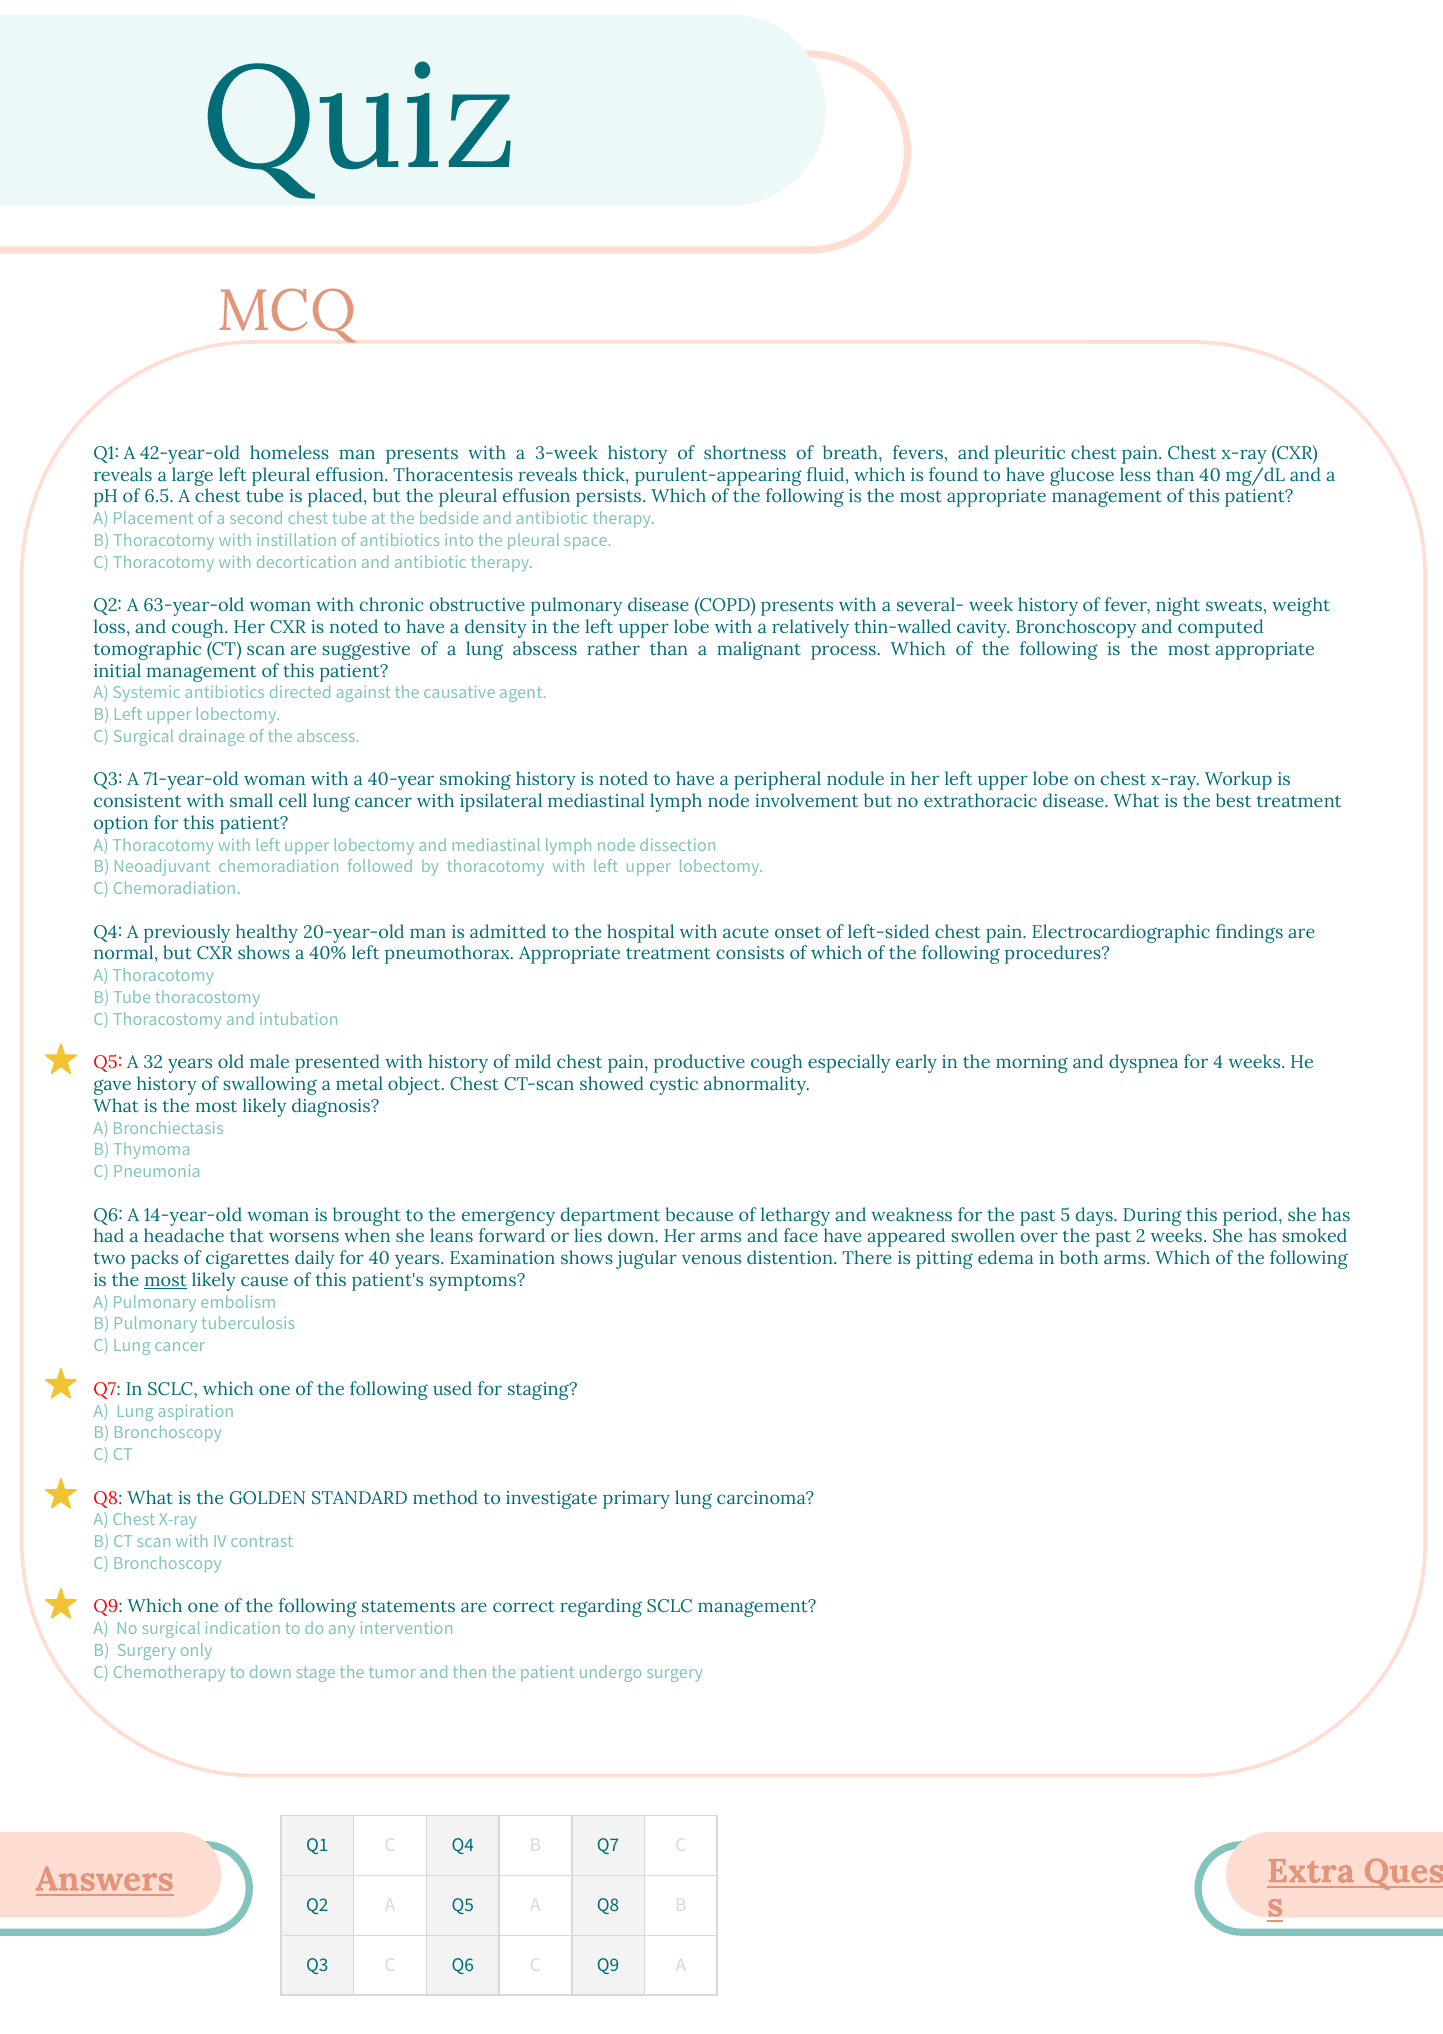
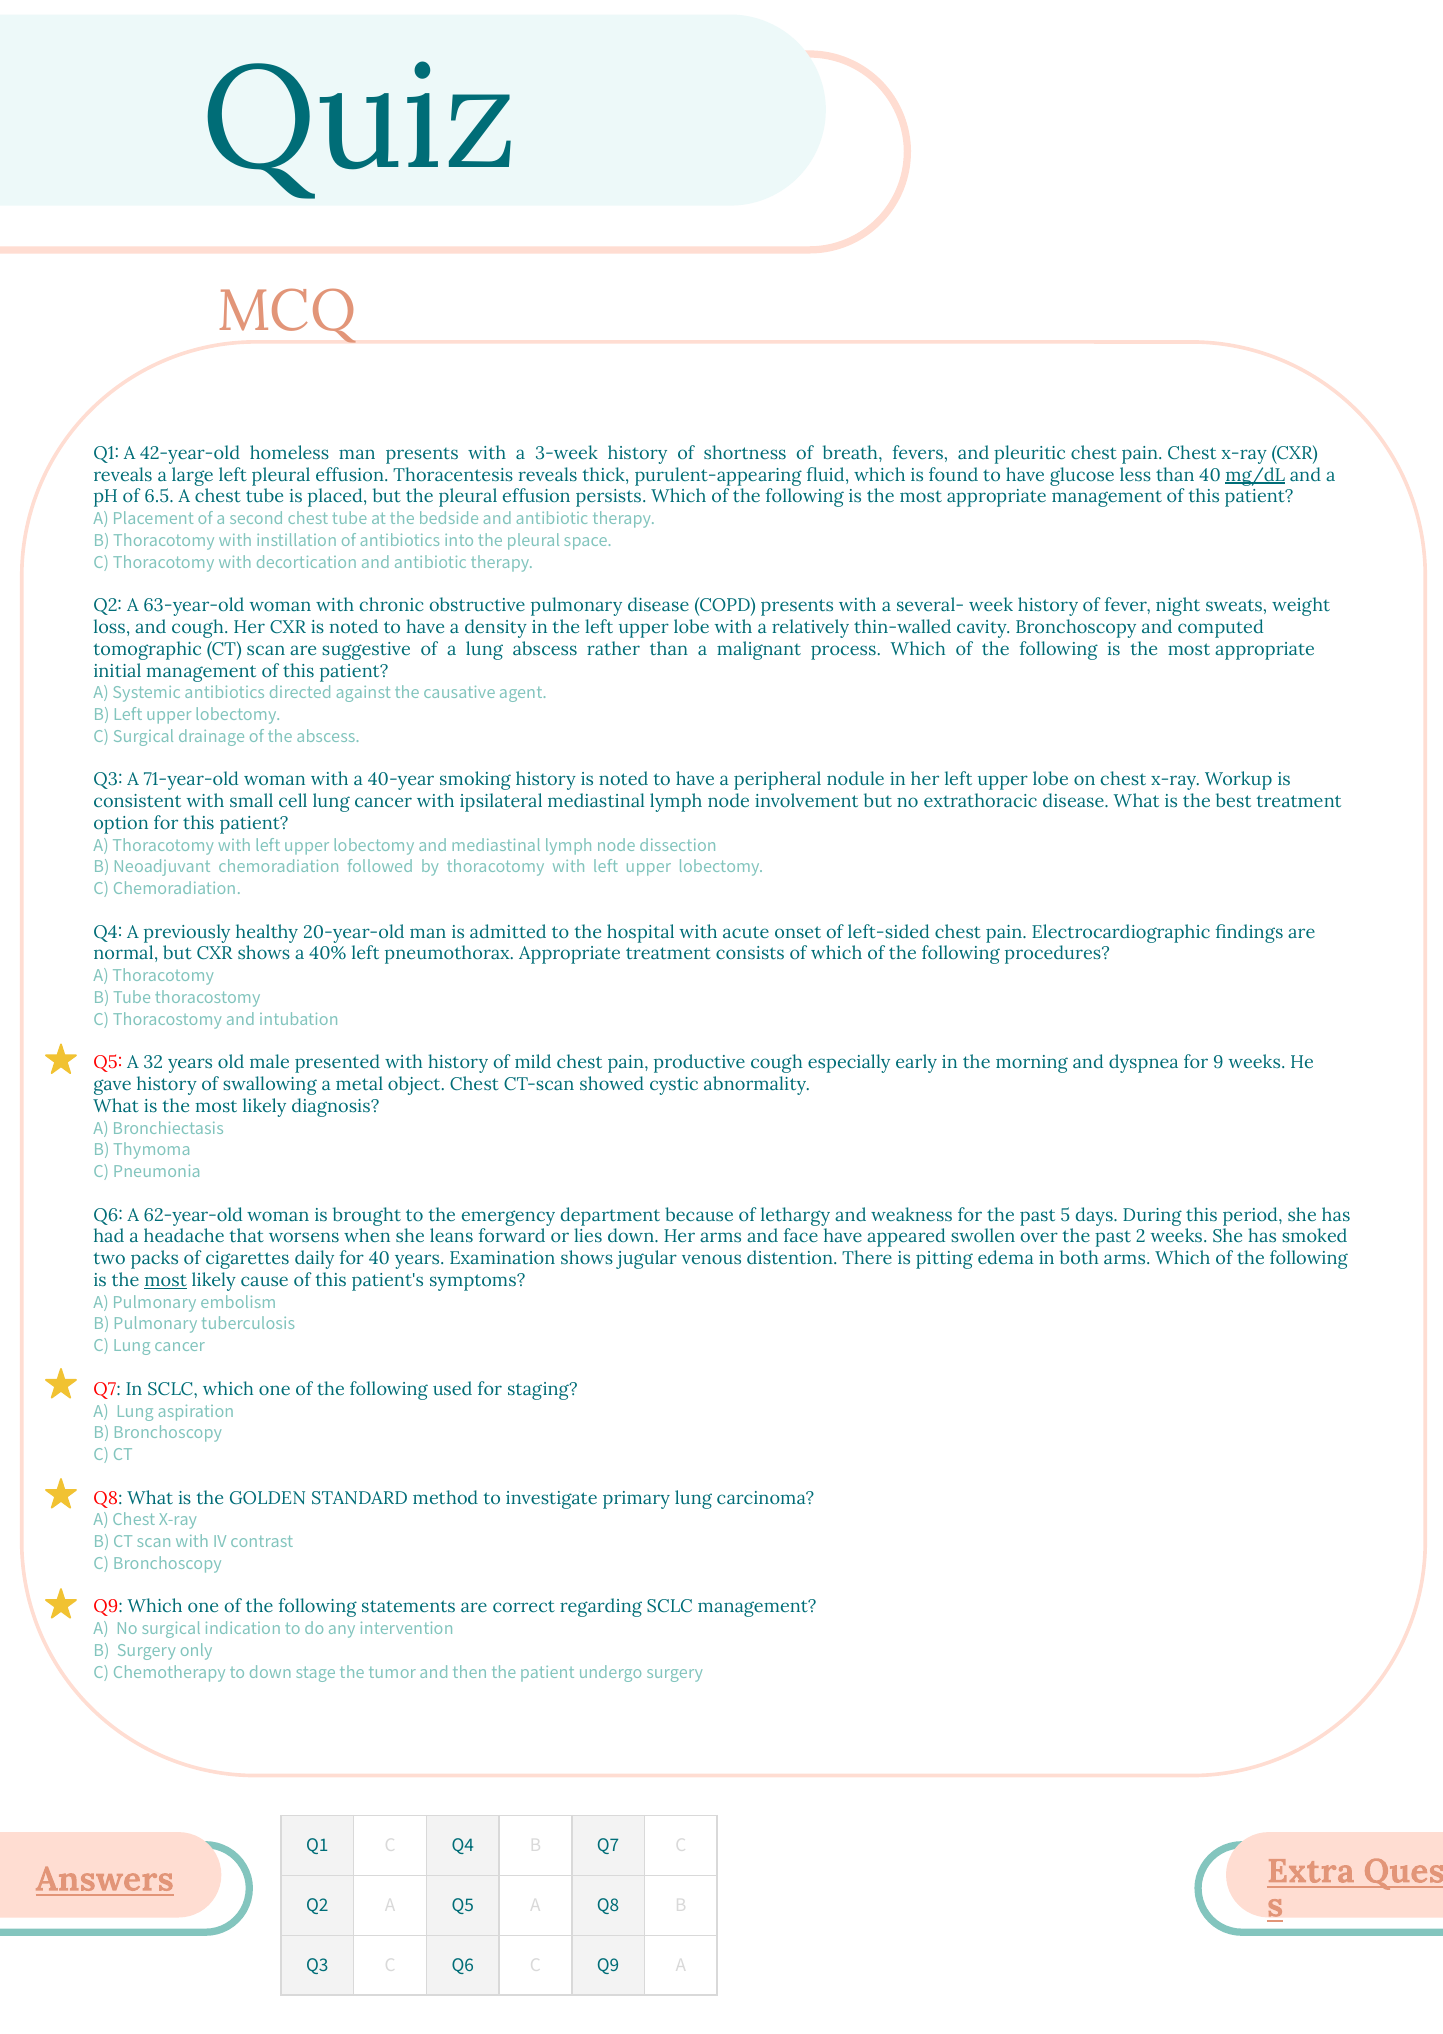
mg/dL underline: none -> present (1255, 475)
4: 4 -> 9 (1218, 1063)
14-year-old: 14-year-old -> 62-year-old (193, 1215)
